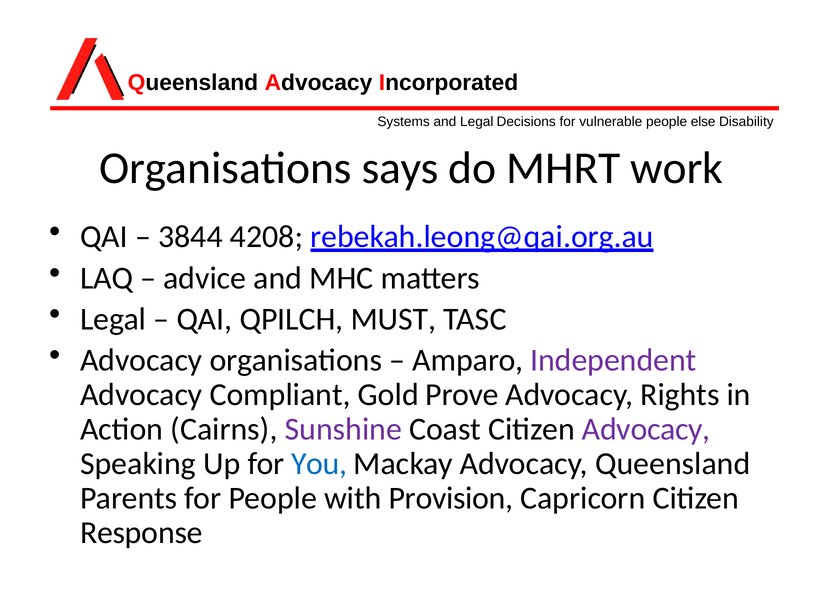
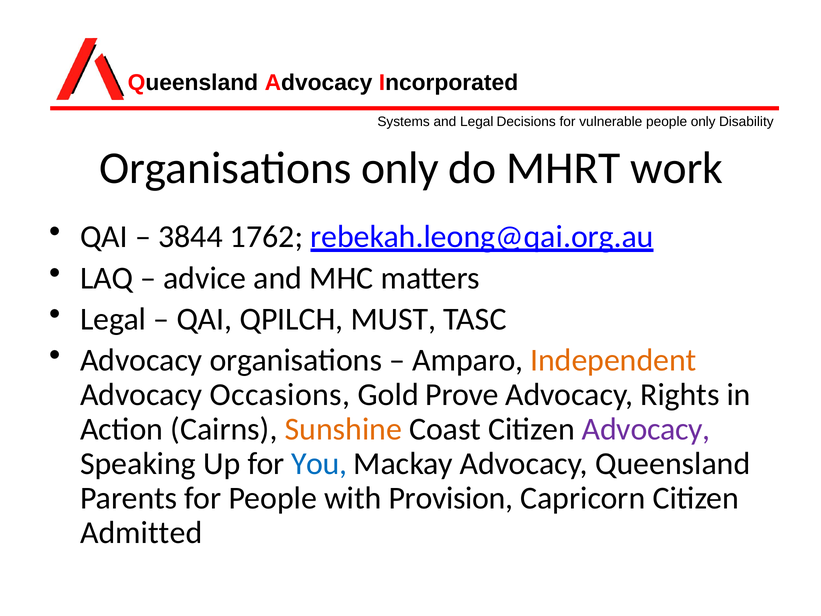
people else: else -> only (703, 122)
Organisations says: says -> only (400, 168)
4208: 4208 -> 1762 (267, 236)
Independent colour: purple -> orange (613, 360)
Compliant: Compliant -> Occasions (280, 395)
Sunshine colour: purple -> orange (343, 429)
Response: Response -> Admitted (141, 533)
